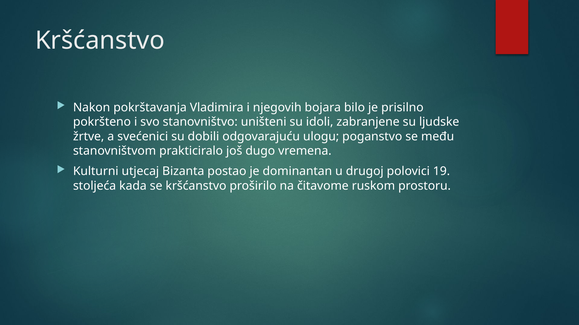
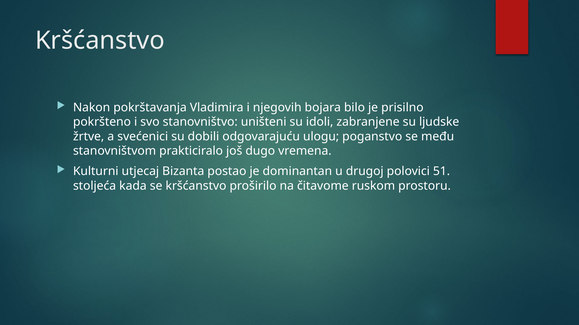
19: 19 -> 51 (441, 172)
